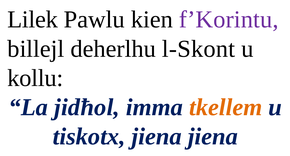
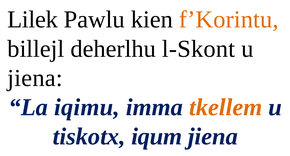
f’Korintu colour: purple -> orange (229, 20)
kollu: kollu -> jiena (35, 78)
jidħol: jidħol -> iqimu (87, 108)
tiskotx jiena: jiena -> iqum (157, 137)
